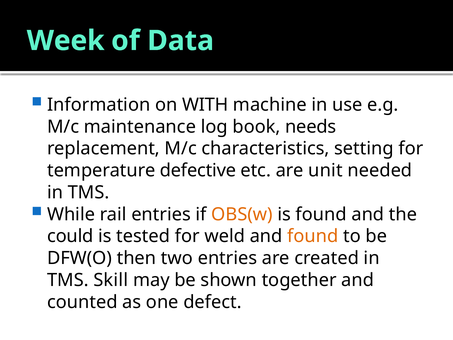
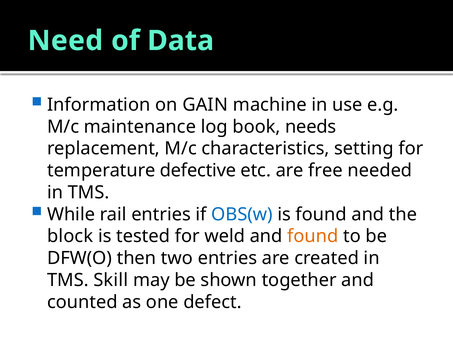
Week: Week -> Need (65, 41)
WITH: WITH -> GAIN (205, 105)
unit: unit -> free (325, 170)
OBS(w colour: orange -> blue (242, 214)
could: could -> block (70, 236)
